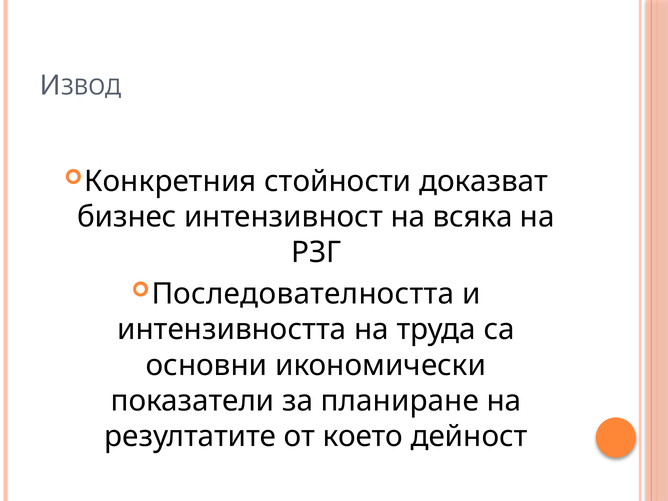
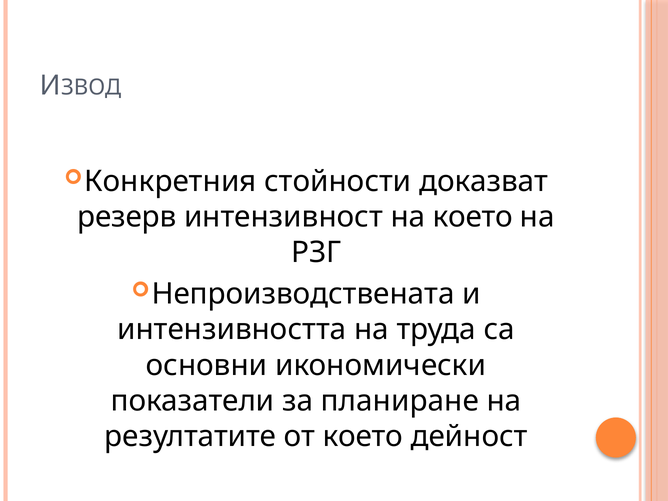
бизнес: бизнес -> резерв (127, 217)
на всяка: всяка -> което (473, 217)
Последователността: Последователността -> Непроизводствената (303, 294)
